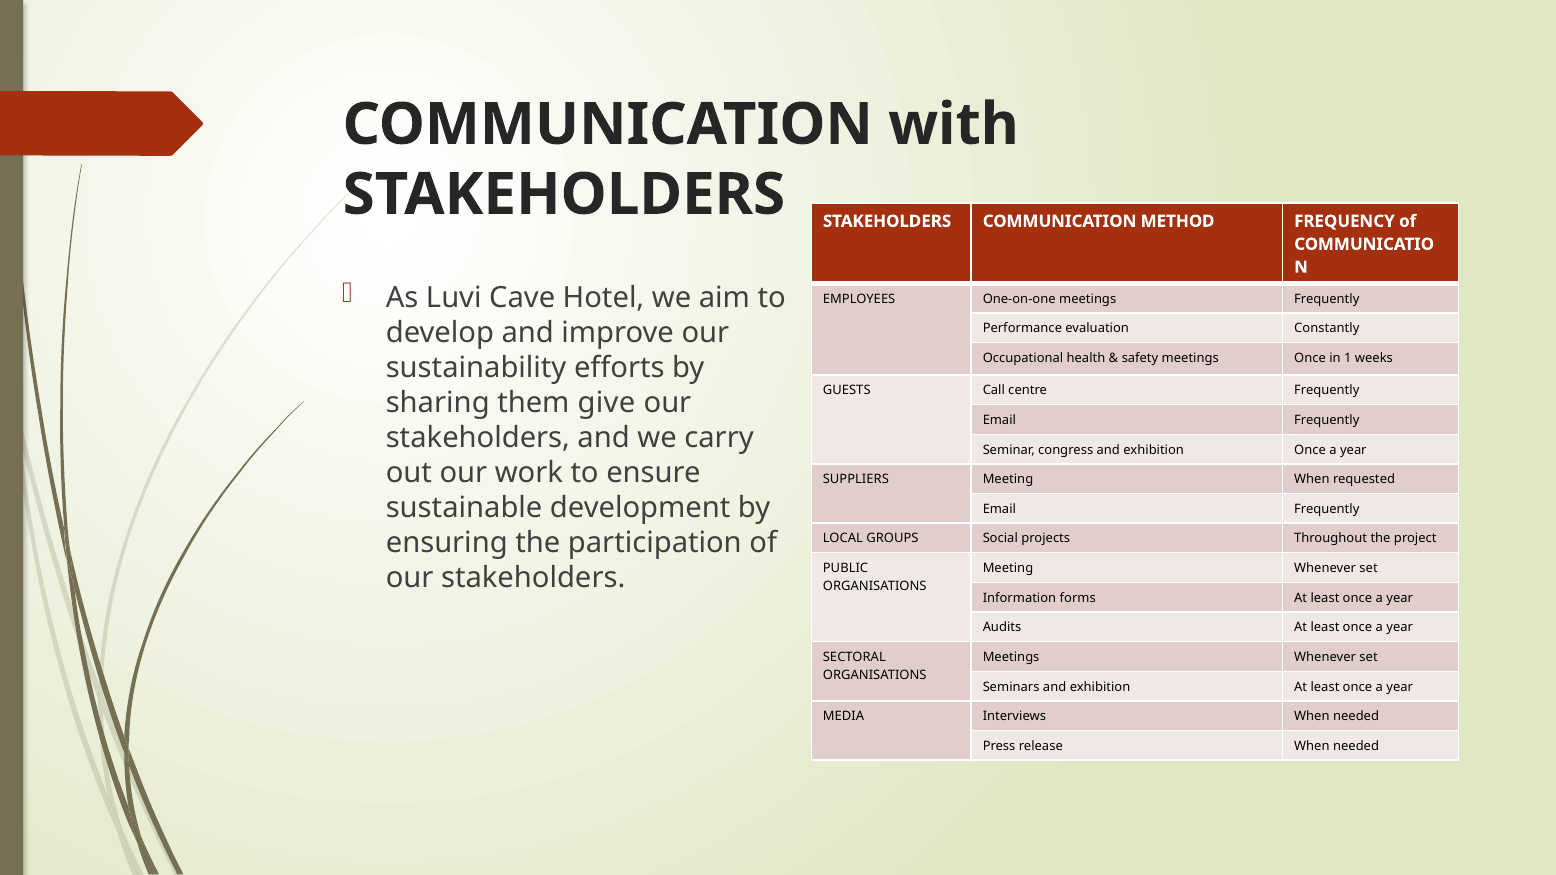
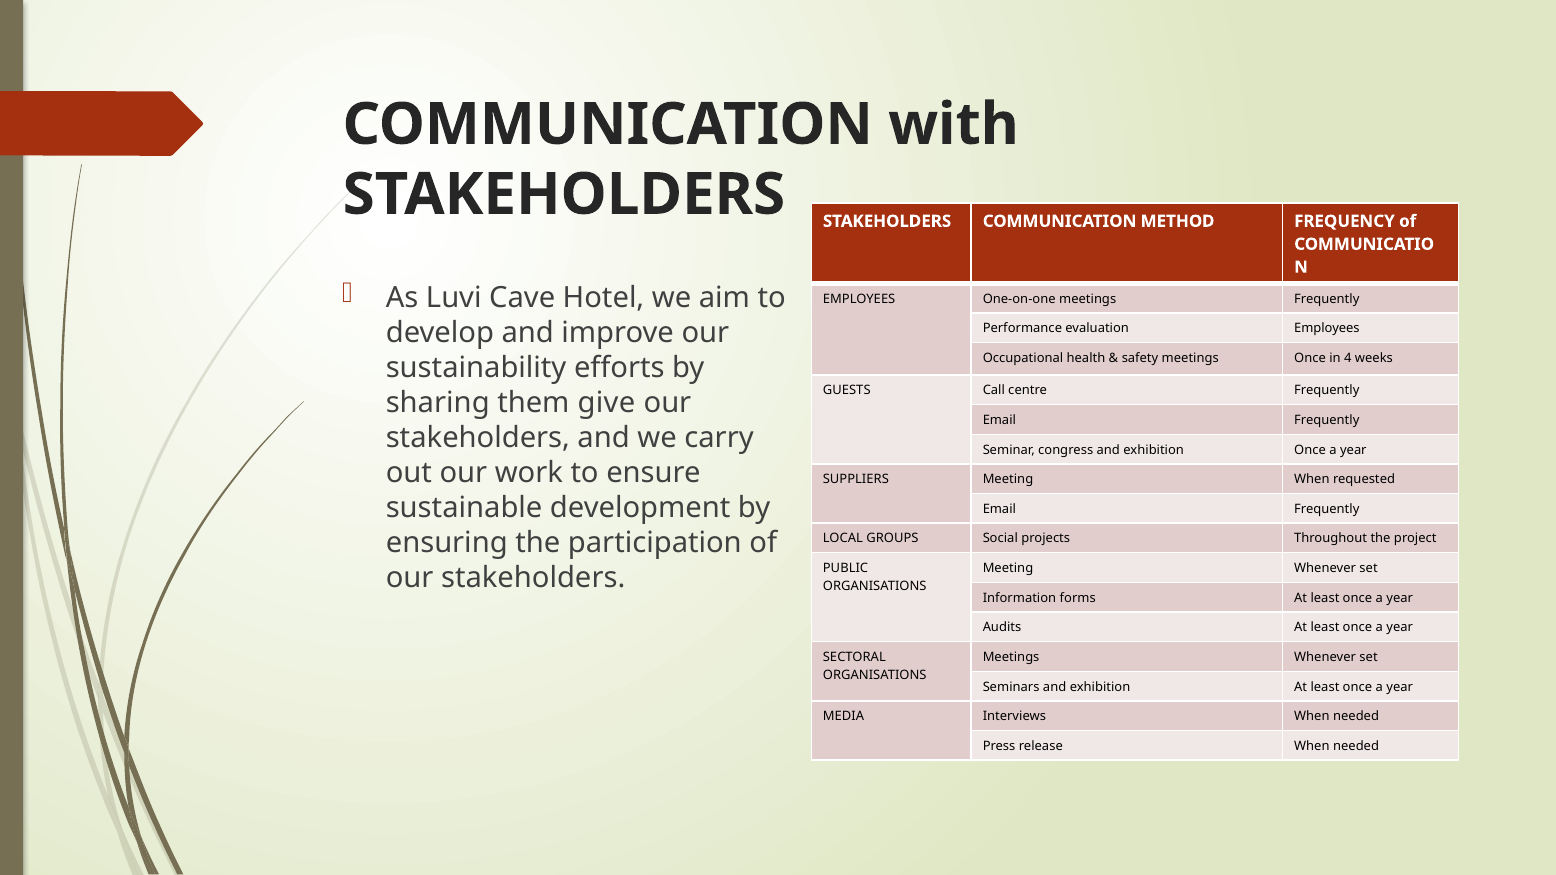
evaluation Constantly: Constantly -> Employees (1327, 329)
1: 1 -> 4 (1348, 358)
